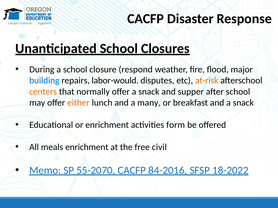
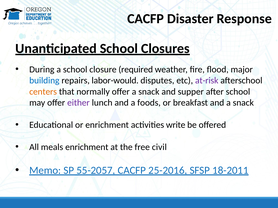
respond: respond -> required (136, 70)
at-risk colour: orange -> purple (207, 81)
either colour: orange -> purple (78, 103)
many: many -> foods (149, 103)
form: form -> write (176, 125)
55-2070: 55-2070 -> 55-2057 (96, 171)
84-2016: 84-2016 -> 25-2016 (168, 171)
18-2022: 18-2022 -> 18-2011 (230, 171)
